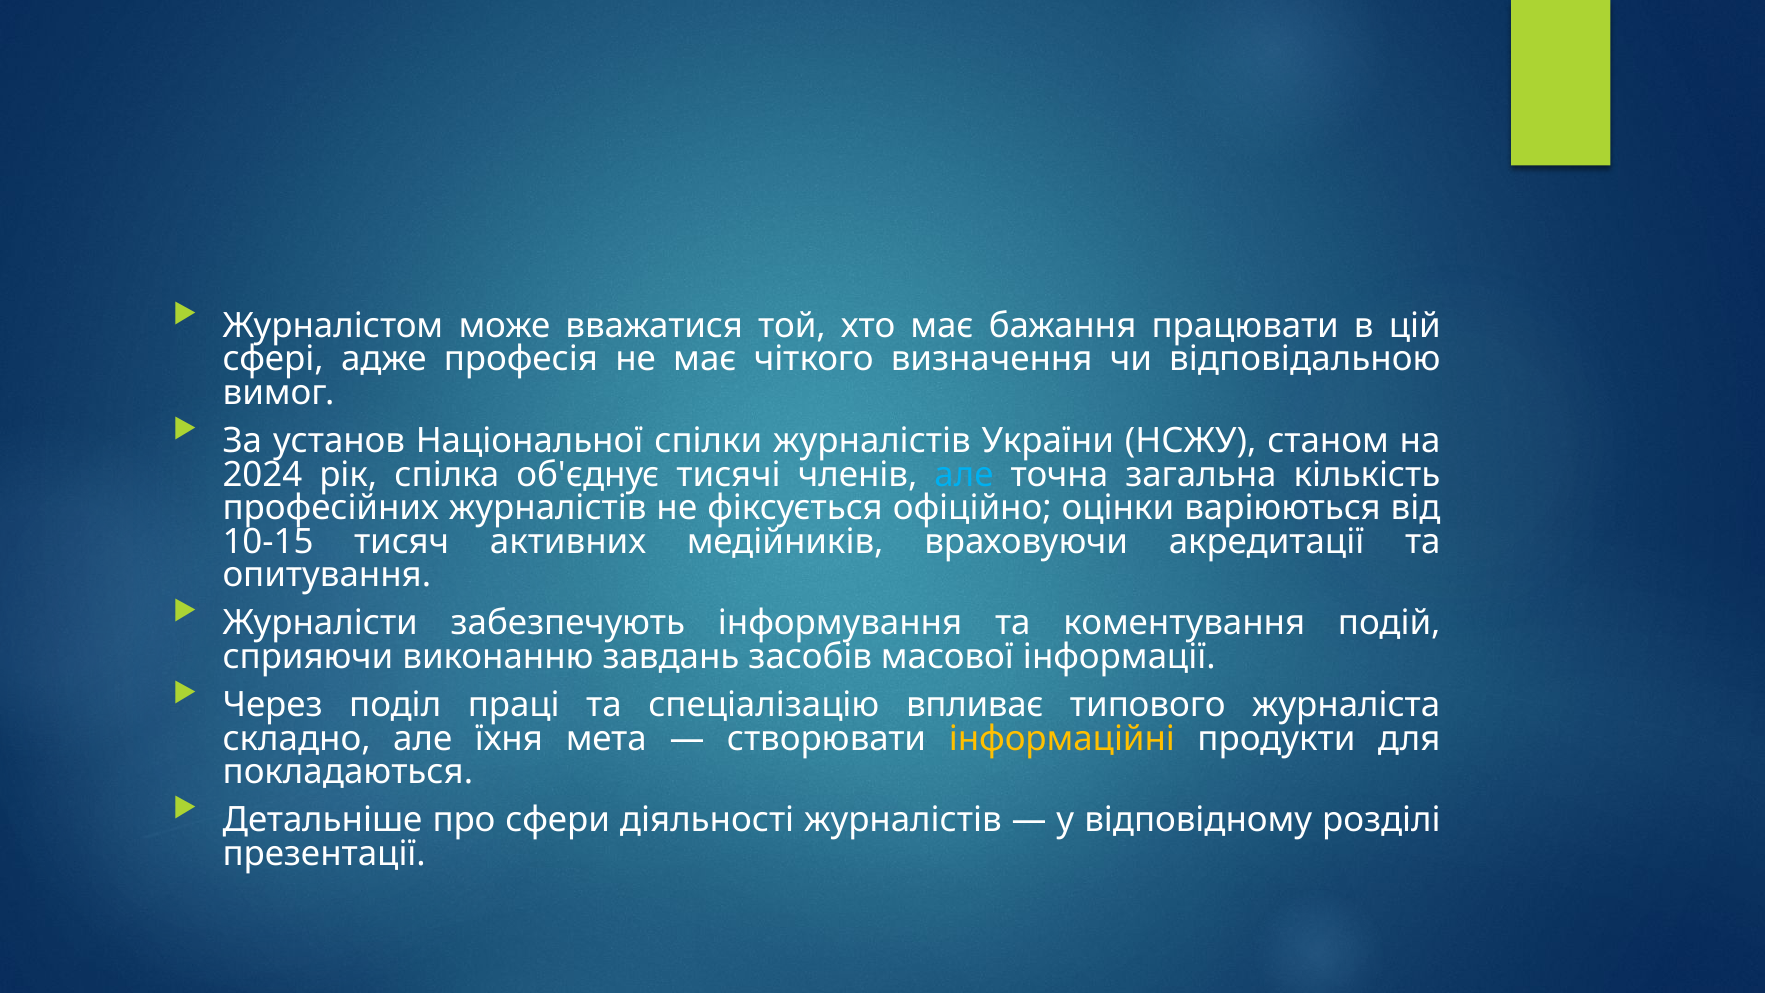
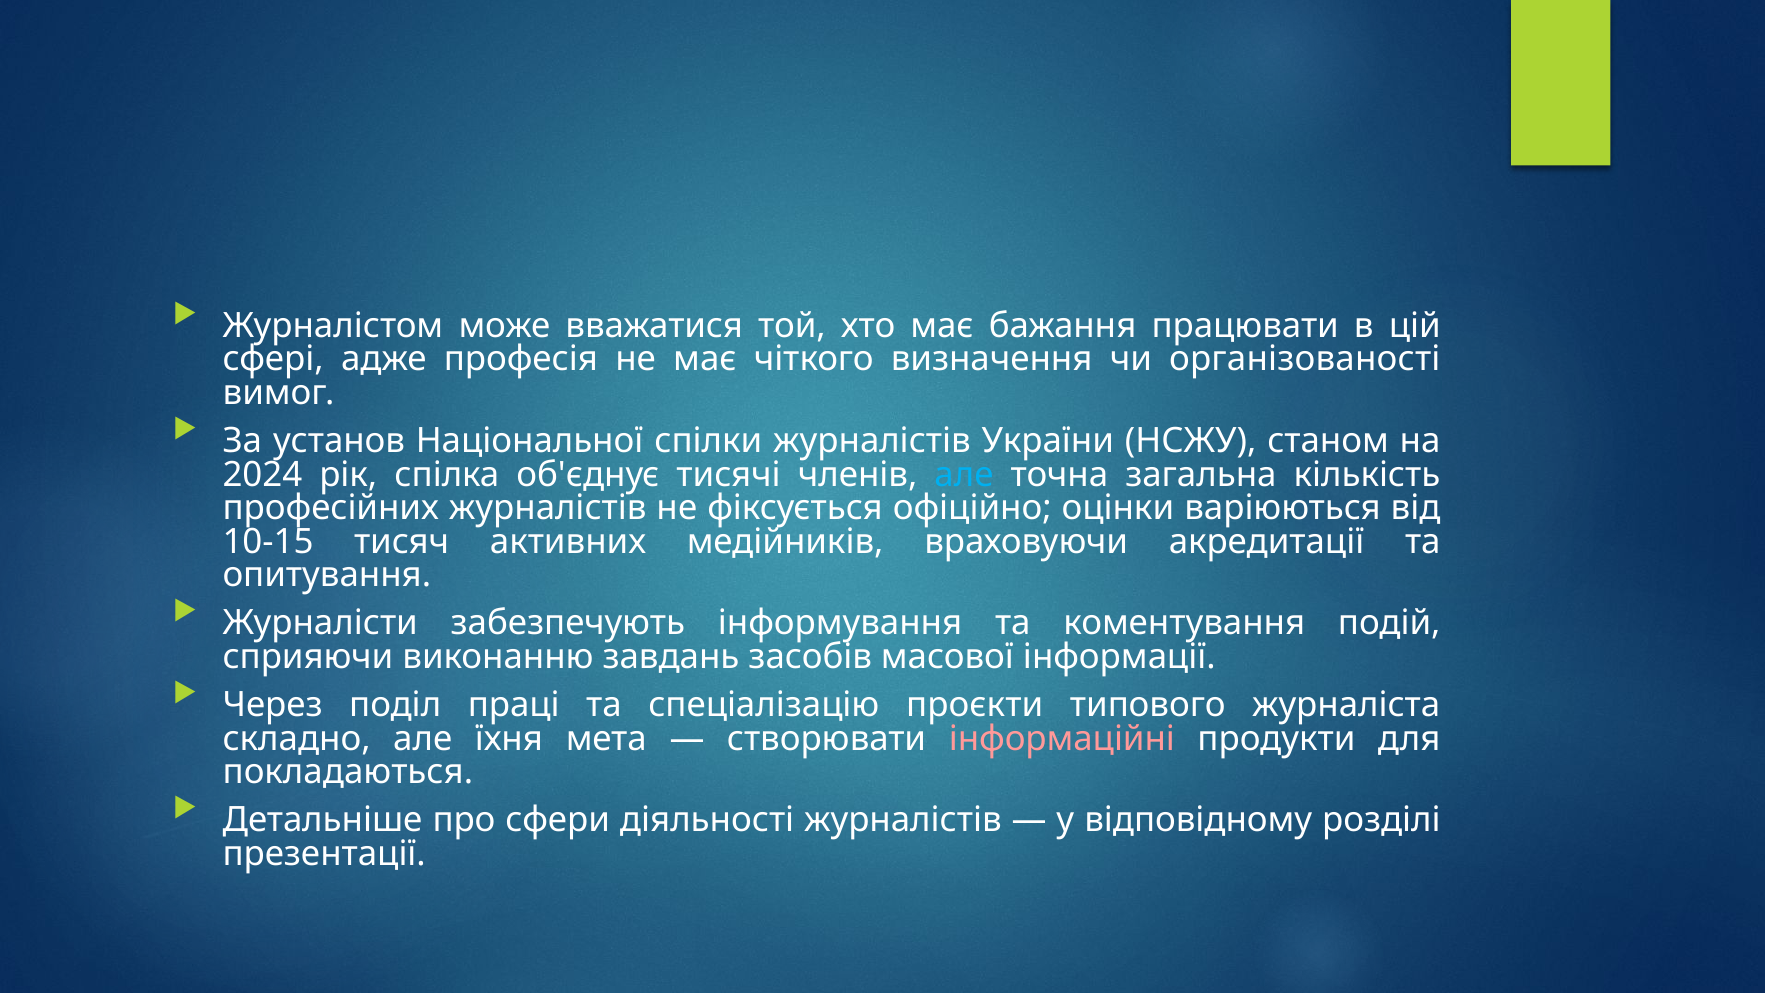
відповідальною: відповідальною -> організованості (1305, 359)
впливає: впливає -> проєкти (975, 705)
інформаційні colour: yellow -> pink (1062, 739)
